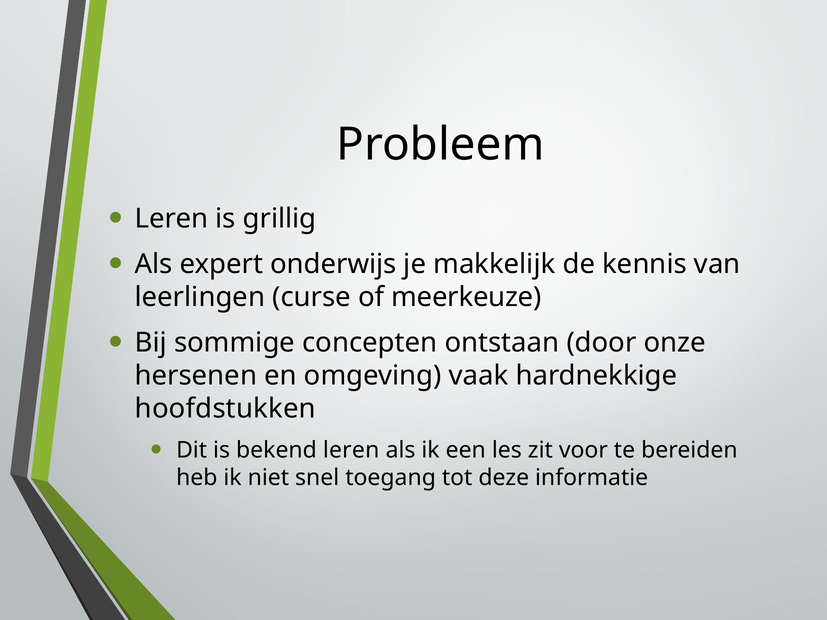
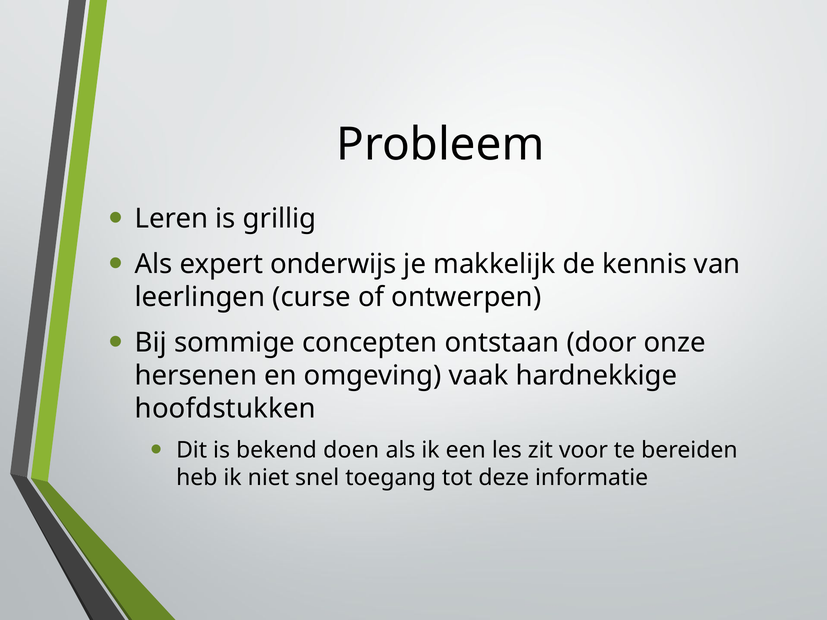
meerkeuze: meerkeuze -> ontwerpen (466, 297)
bekend leren: leren -> doen (351, 451)
